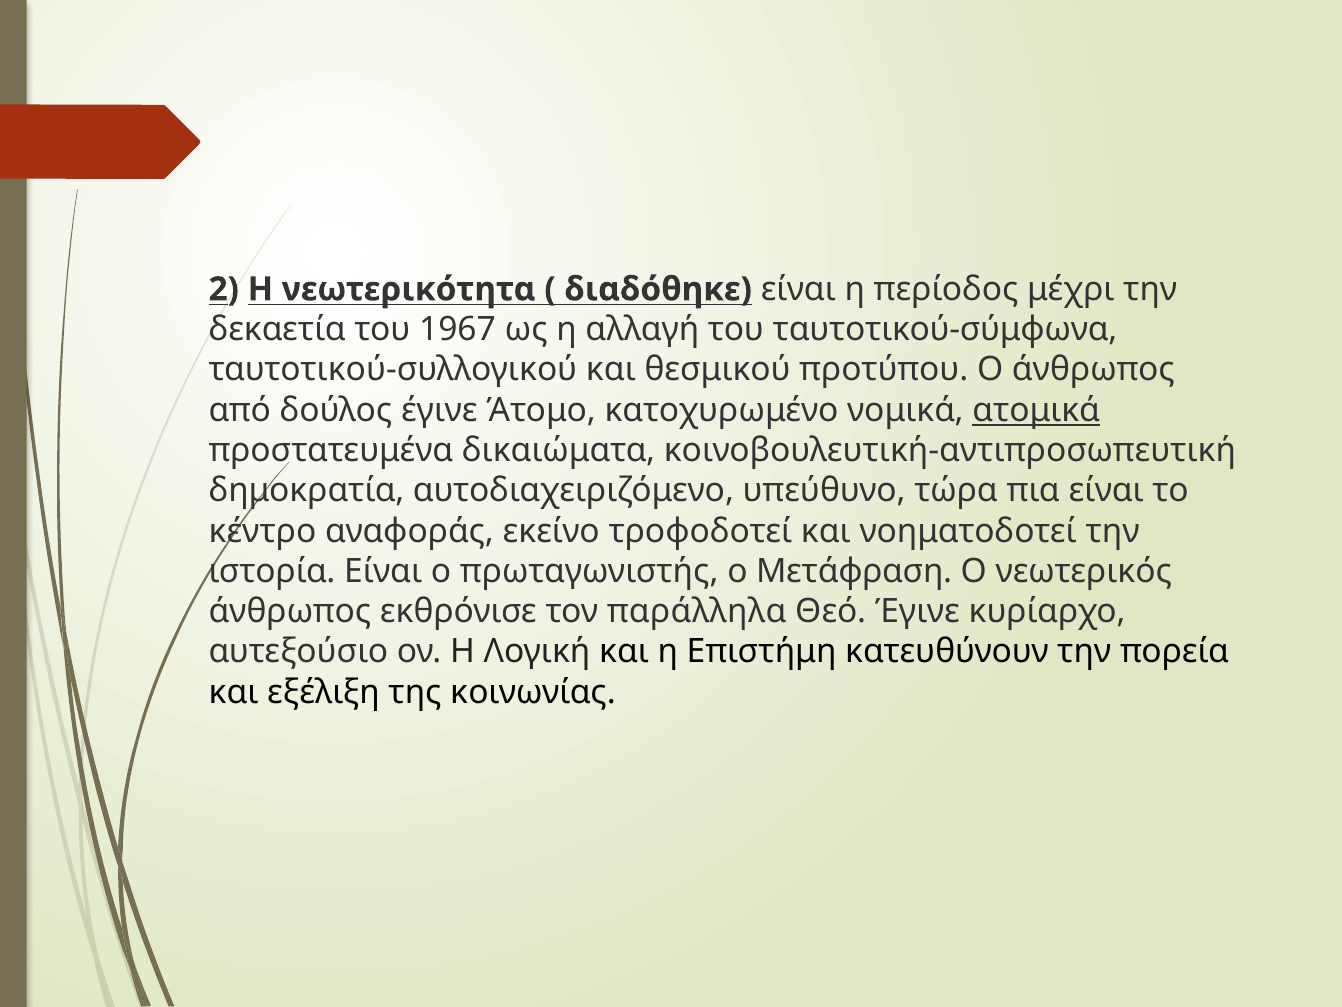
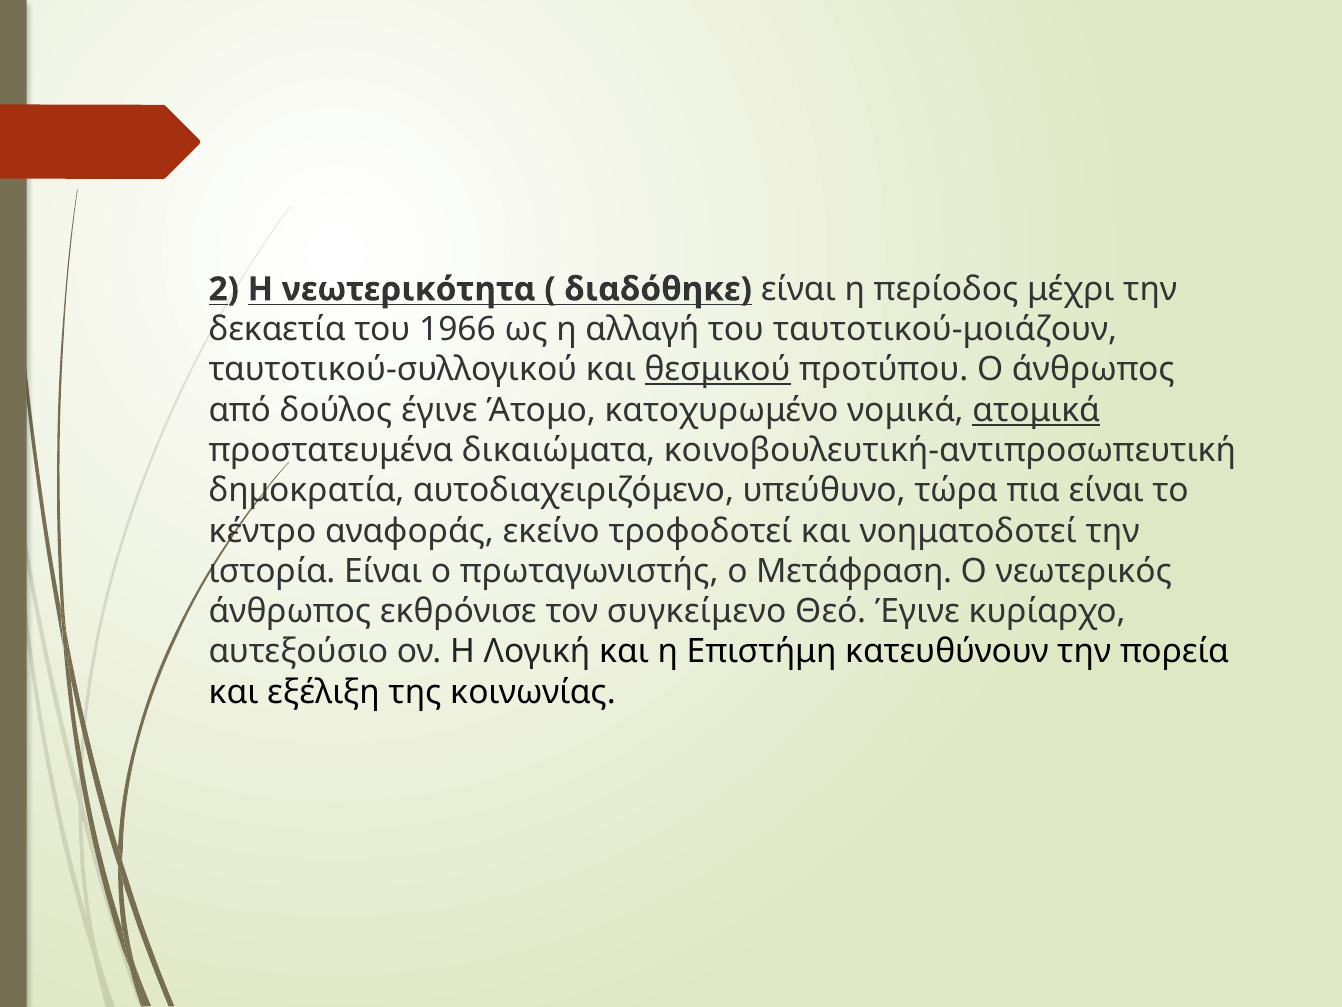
1967: 1967 -> 1966 (458, 329)
ταυτοτικού-σύμφωνα: ταυτοτικού-σύμφωνα -> ταυτοτικού-μοιάζουν (945, 329)
θεσμικού underline: none -> present (718, 370)
παράλληλα: παράλληλα -> συγκείμενο (697, 611)
